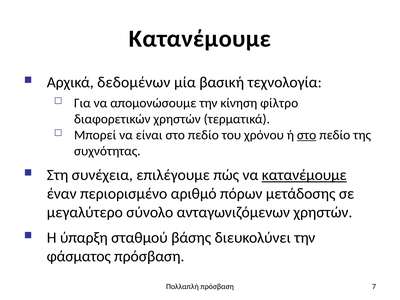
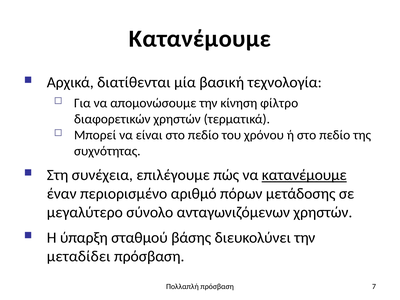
δεδομένων: δεδομένων -> διατίθενται (134, 82)
στο underline: present -> none (307, 135)
φάσματος: φάσματος -> μεταδίδει (79, 256)
